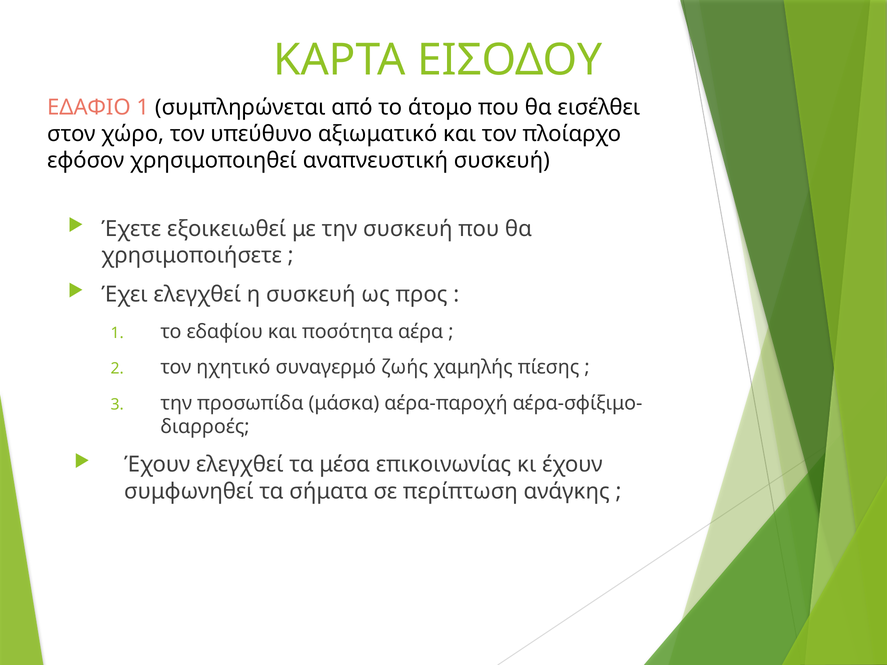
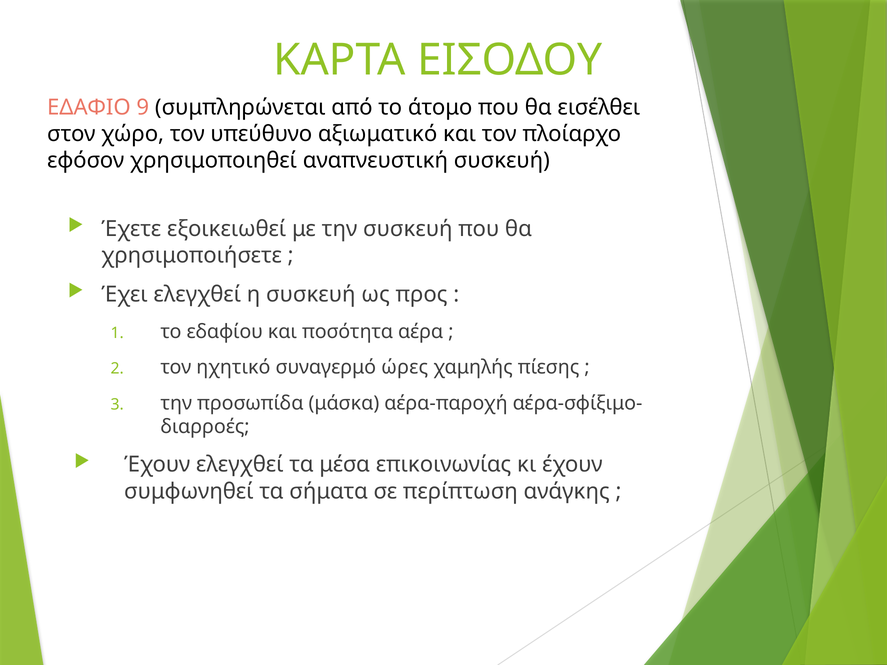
ΕΔΑΦΙΟ 1: 1 -> 9 (143, 107)
ζωής: ζωής -> ώρες (405, 368)
